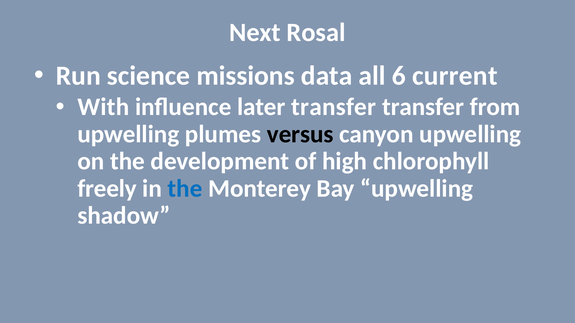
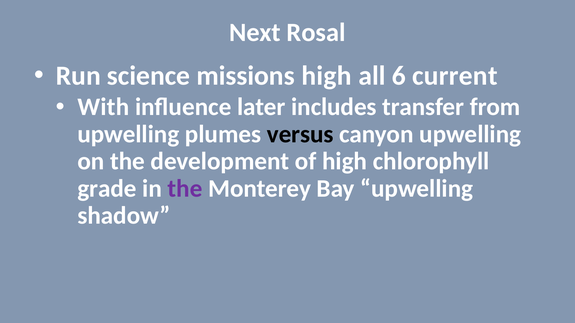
missions data: data -> high (327, 76)
later transfer: transfer -> includes (334, 107)
freely: freely -> grade (107, 189)
the colour: blue -> purple (185, 189)
